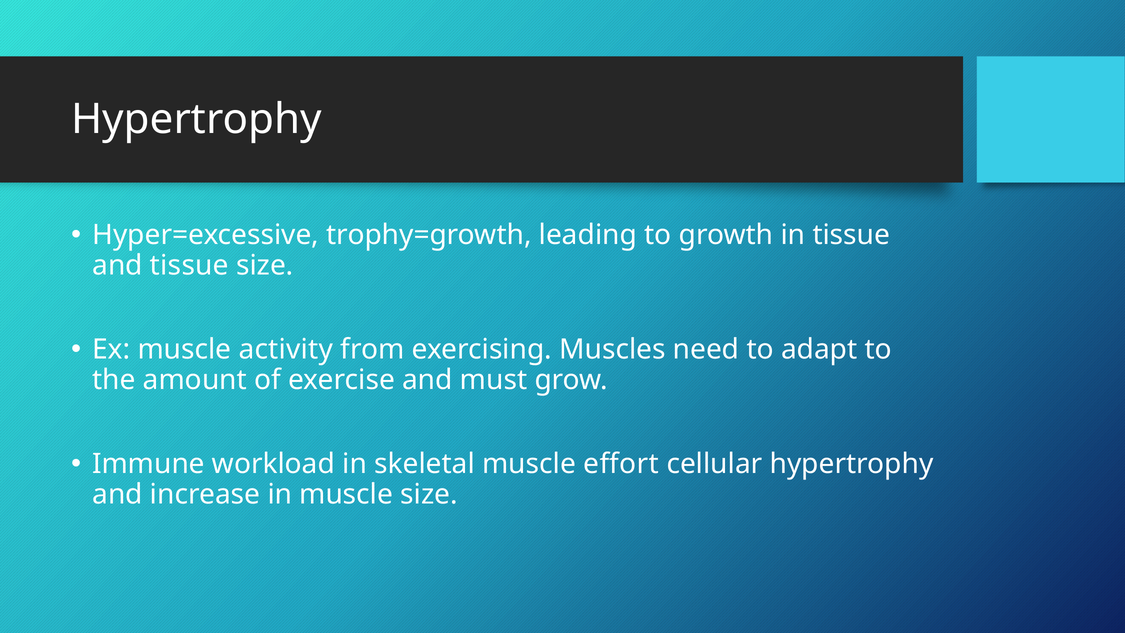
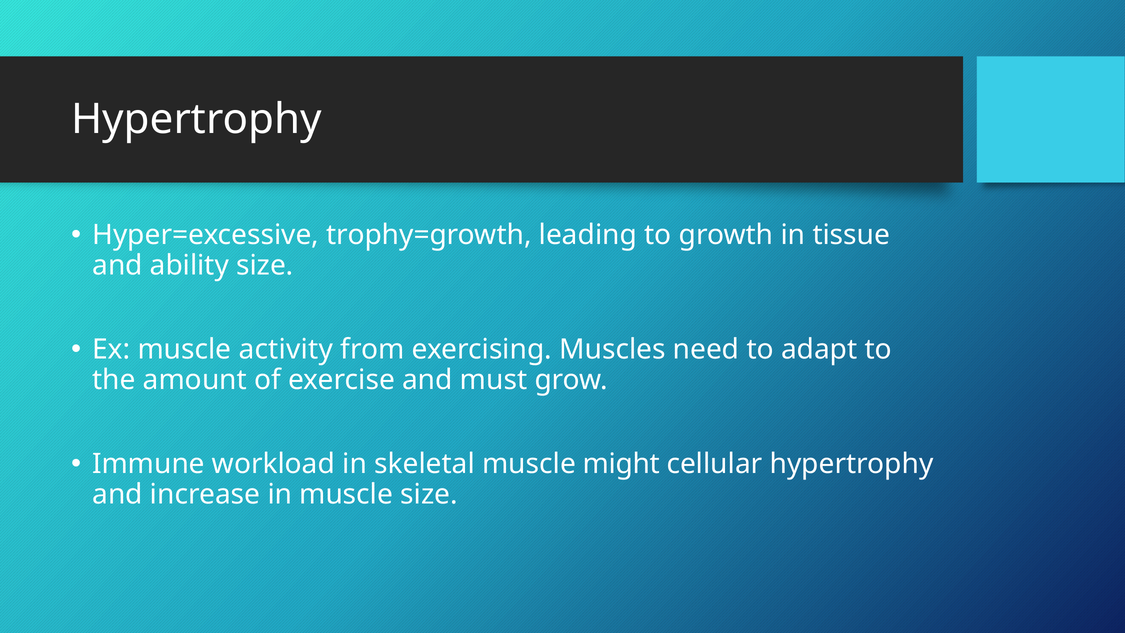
and tissue: tissue -> ability (189, 265)
effort: effort -> might (621, 464)
